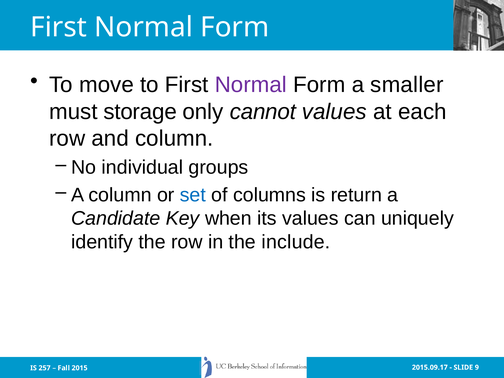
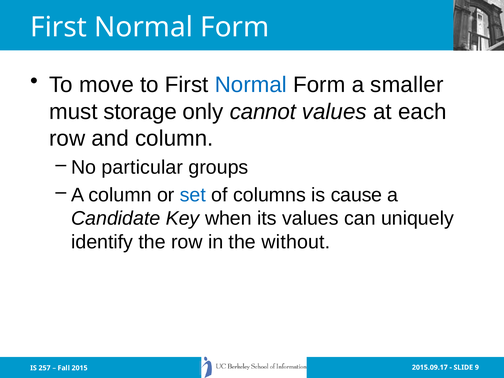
Normal colour: purple -> blue (251, 85)
individual: individual -> particular (142, 167)
return: return -> cause (356, 195)
include: include -> without (296, 242)
